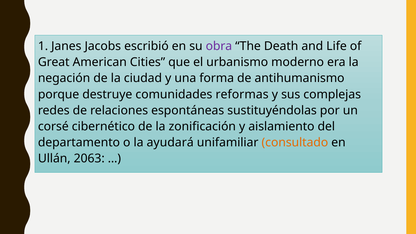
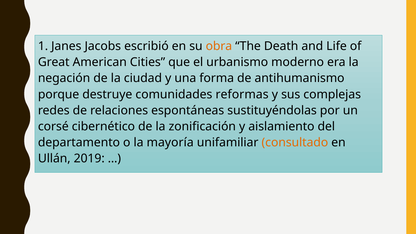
obra colour: purple -> orange (219, 46)
ayudará: ayudará -> mayoría (170, 142)
2063: 2063 -> 2019 (89, 158)
